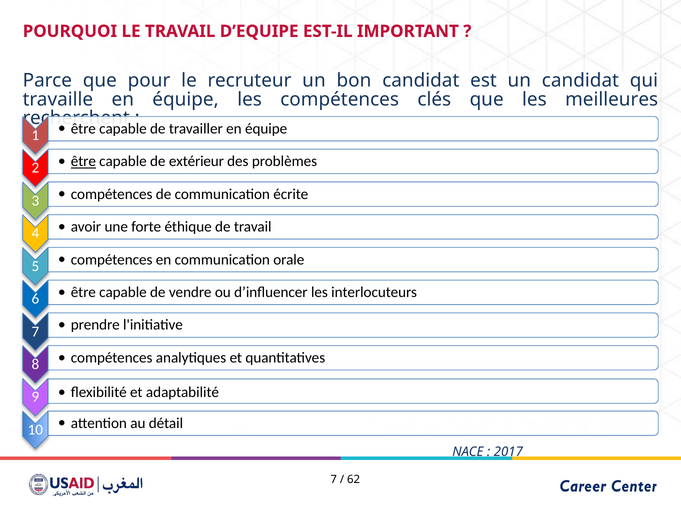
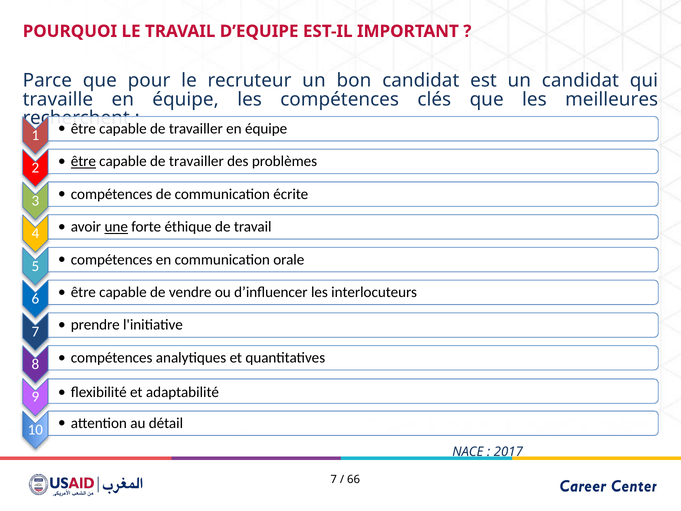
extérieur: extérieur -> travailler (196, 161)
une underline: none -> present (116, 227)
62: 62 -> 66 (354, 479)
